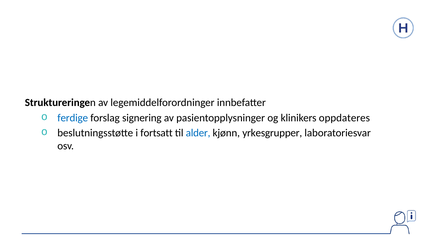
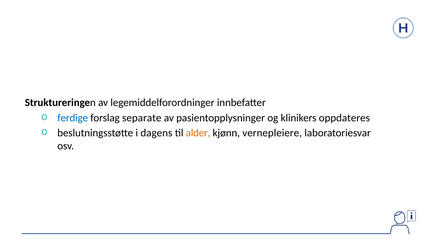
signering: signering -> separate (142, 118)
fortsatt: fortsatt -> dagens (156, 133)
alder colour: blue -> orange (198, 133)
yrkesgrupper: yrkesgrupper -> vernepleiere (272, 133)
